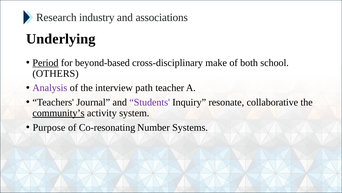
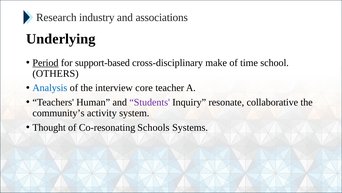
beyond-based: beyond-based -> support-based (102, 62)
both: both -> time (249, 62)
Analysis colour: purple -> blue (50, 88)
path: path -> core (144, 88)
Journal: Journal -> Human (93, 102)
community’s underline: present -> none (59, 113)
Purpose: Purpose -> Thought (49, 127)
Number: Number -> Schools (153, 127)
